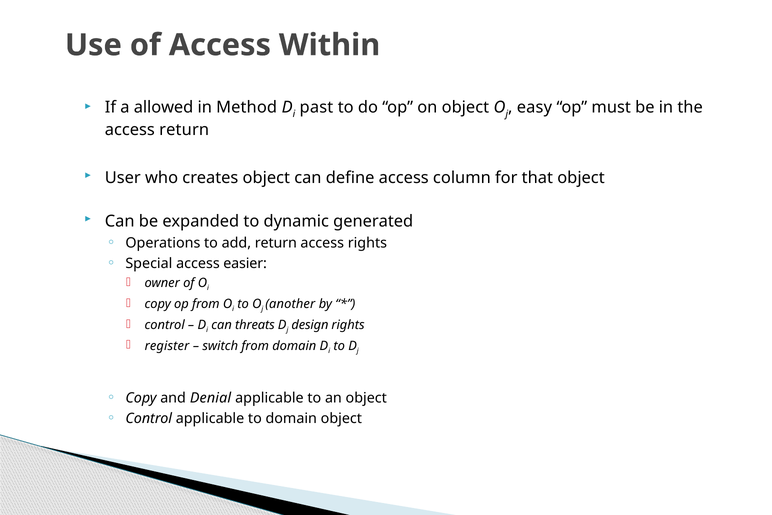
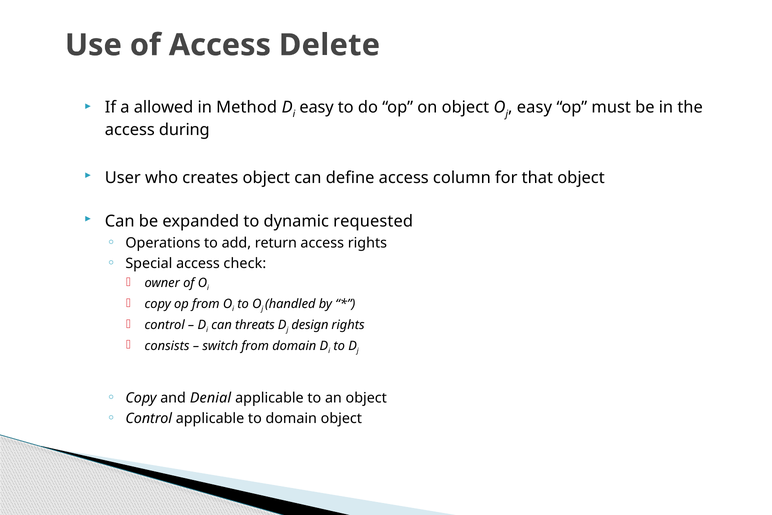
Within: Within -> Delete (329, 45)
past: past -> easy (317, 107)
access return: return -> during (184, 130)
generated: generated -> requested (373, 221)
easier: easier -> check (245, 263)
another: another -> handled (290, 304)
register: register -> consists (167, 346)
